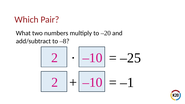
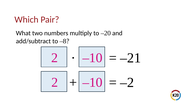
–25: –25 -> –21 (131, 58)
–1: –1 -> –2 (127, 83)
